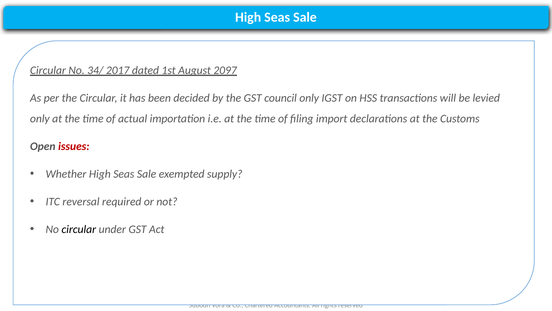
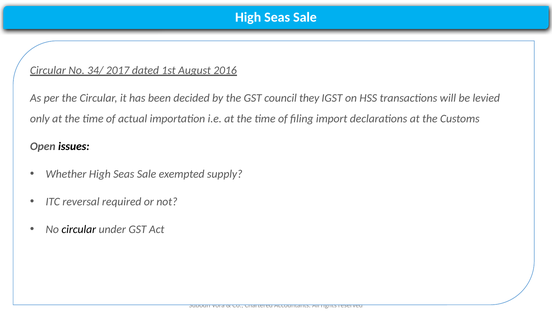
2097: 2097 -> 2016 (225, 70)
council only: only -> they (309, 98)
issues colour: red -> black (74, 146)
